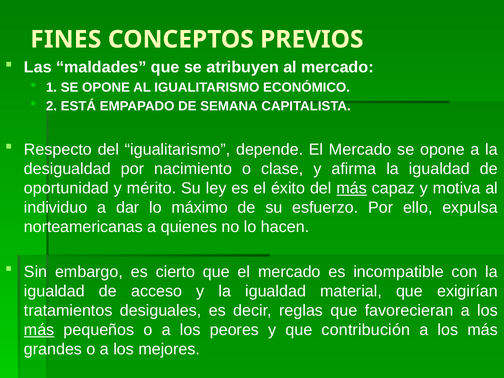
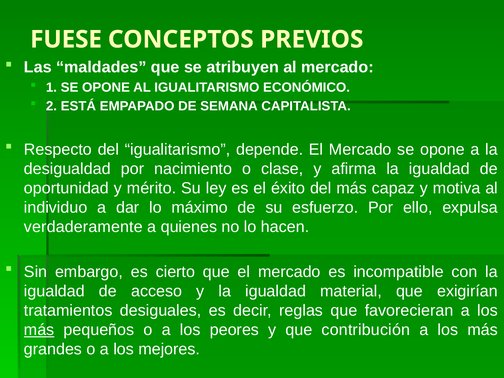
FINES: FINES -> FUESE (66, 39)
más underline: present -> none (352, 188)
norteamericanas: norteamericanas -> verdaderamente (83, 227)
